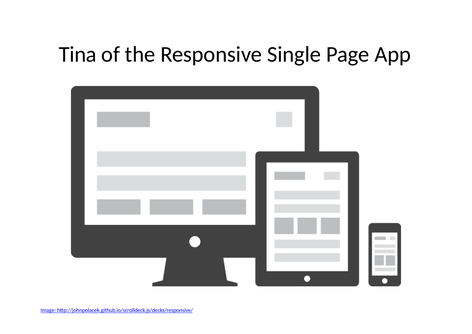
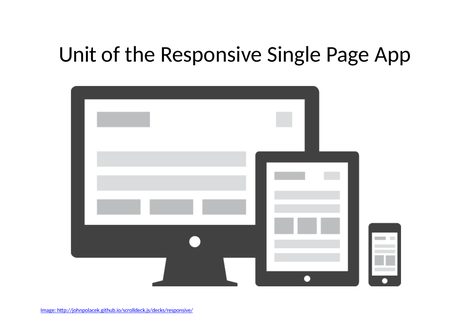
Tina: Tina -> Unit (78, 54)
